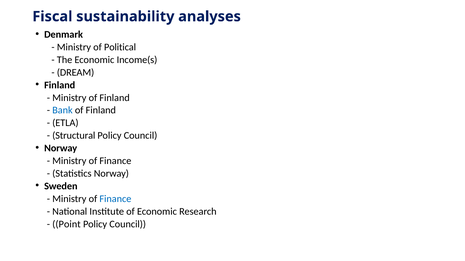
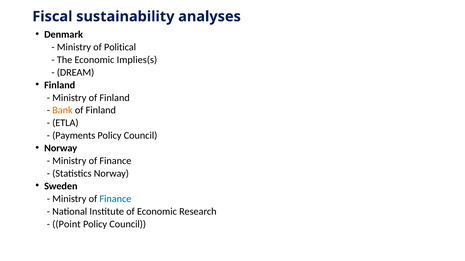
Income(s: Income(s -> Implies(s (137, 60)
Bank colour: blue -> orange (62, 111)
Structural: Structural -> Payments (74, 136)
